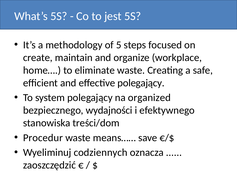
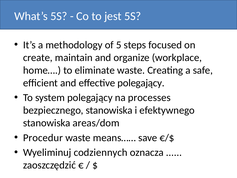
organized: organized -> processes (149, 97)
bezpiecznego wydajności: wydajności -> stanowiska (109, 110)
treści/dom: treści/dom -> areas/dom (96, 123)
